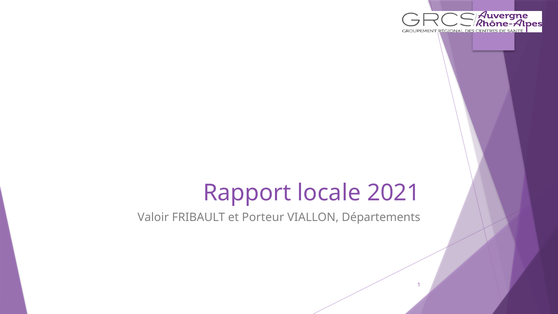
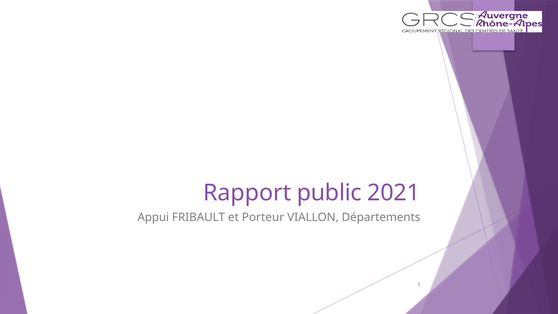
locale: locale -> public (329, 193)
Valoir: Valoir -> Appui (153, 217)
